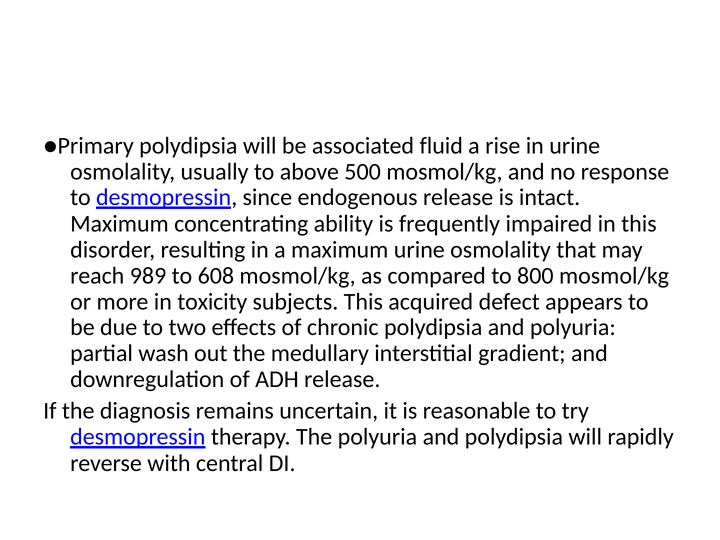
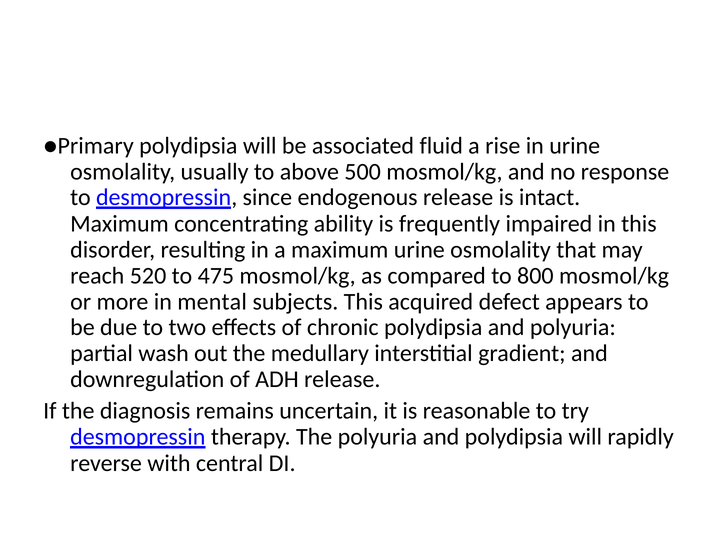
989: 989 -> 520 (148, 276)
608: 608 -> 475 (216, 276)
toxicity: toxicity -> mental (212, 302)
